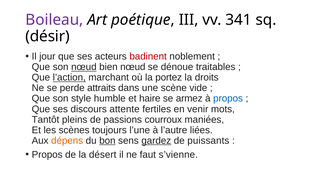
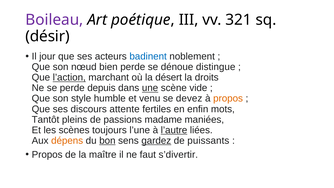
341: 341 -> 321 (239, 20)
badinent colour: red -> blue (148, 56)
nœud underline: present -> none (84, 67)
bien nœud: nœud -> perde (133, 67)
traitables: traitables -> distingue (216, 67)
portez: portez -> désert (169, 77)
attraits: attraits -> depuis (101, 88)
une underline: none -> present (150, 88)
haire: haire -> venu (150, 98)
armez: armez -> devez (189, 98)
propos colour: blue -> orange (228, 98)
venir: venir -> enfin (198, 109)
courroux: courroux -> madame (163, 119)
l’autre underline: none -> present (174, 130)
désert: désert -> maître (103, 154)
s’vienne: s’vienne -> s’divertir (178, 154)
